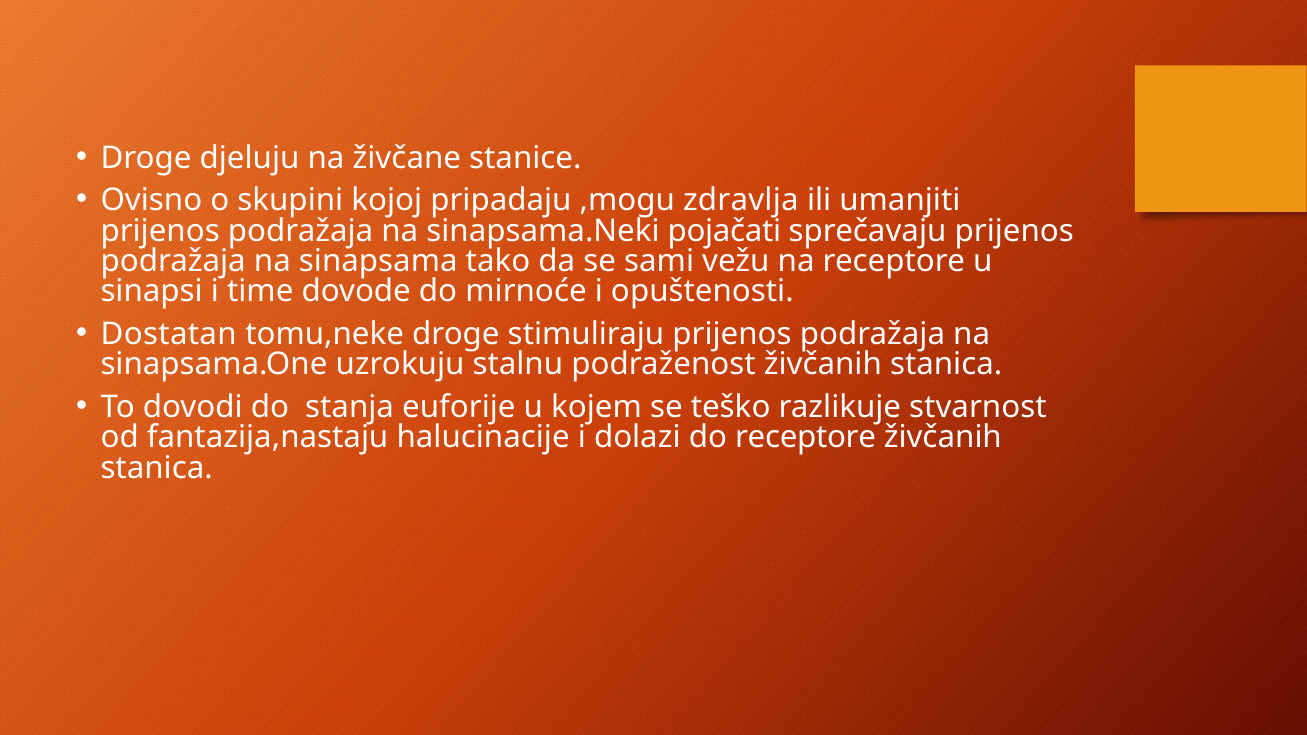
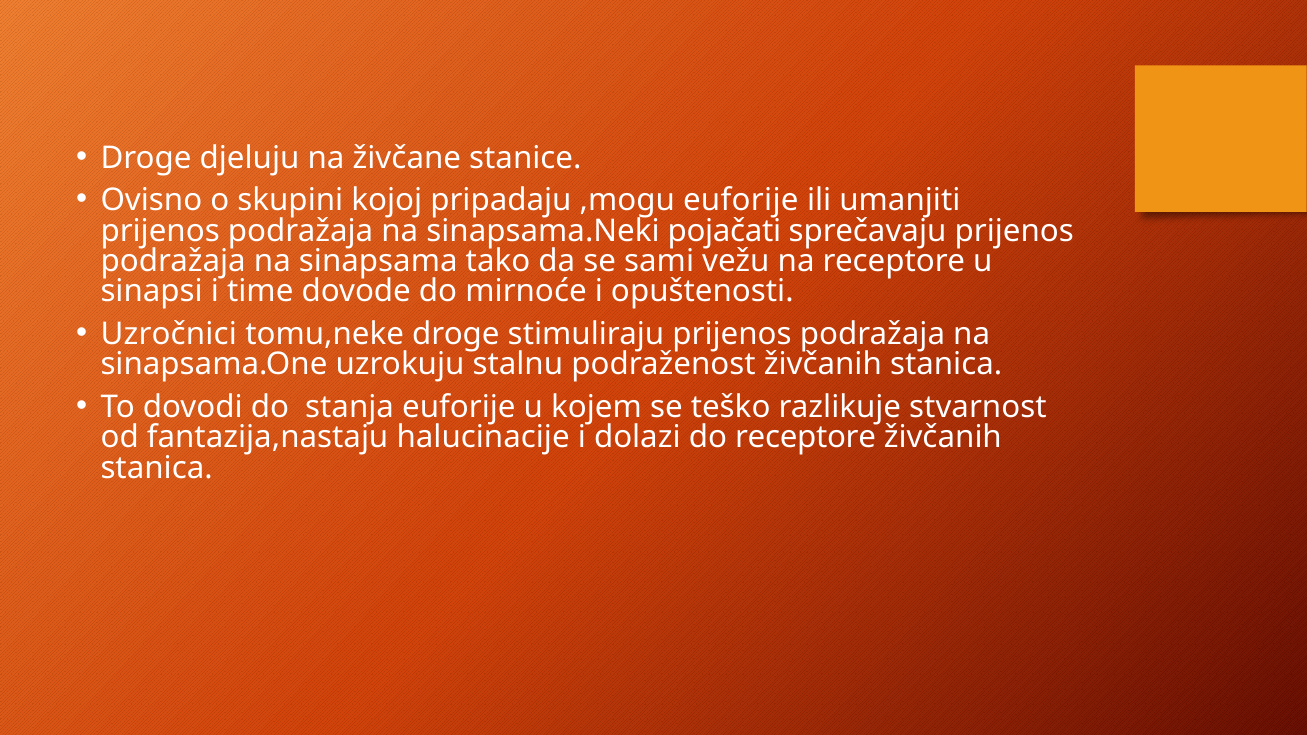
,mogu zdravlja: zdravlja -> euforije (741, 200)
Dostatan: Dostatan -> Uzročnici (169, 334)
